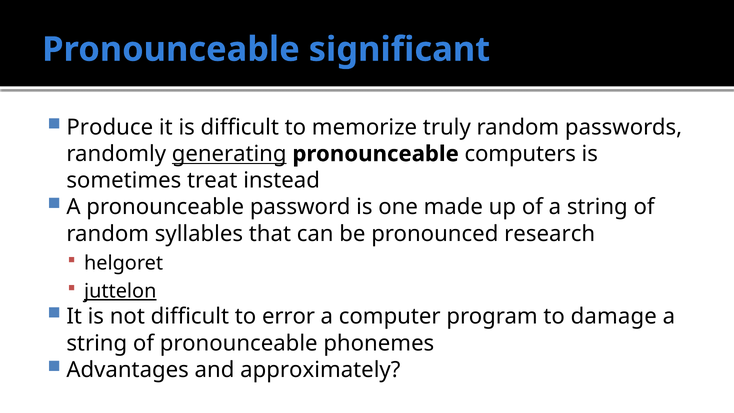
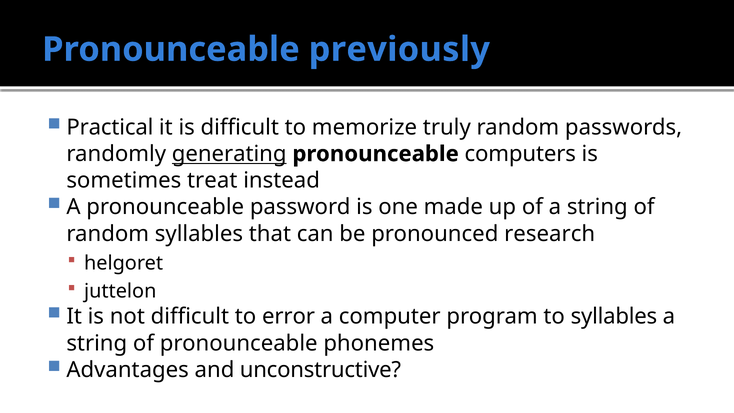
significant: significant -> previously (399, 49)
Produce: Produce -> Practical (110, 127)
juttelon underline: present -> none (120, 291)
to damage: damage -> syllables (614, 317)
approximately: approximately -> unconstructive (320, 370)
